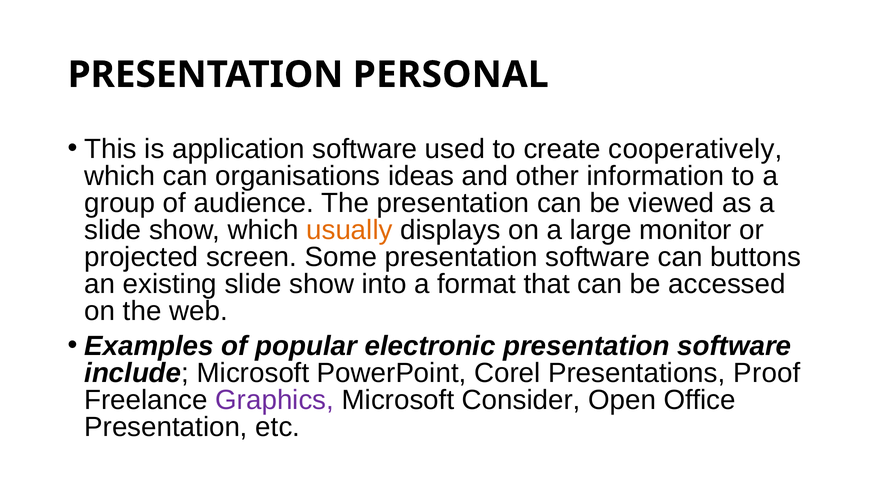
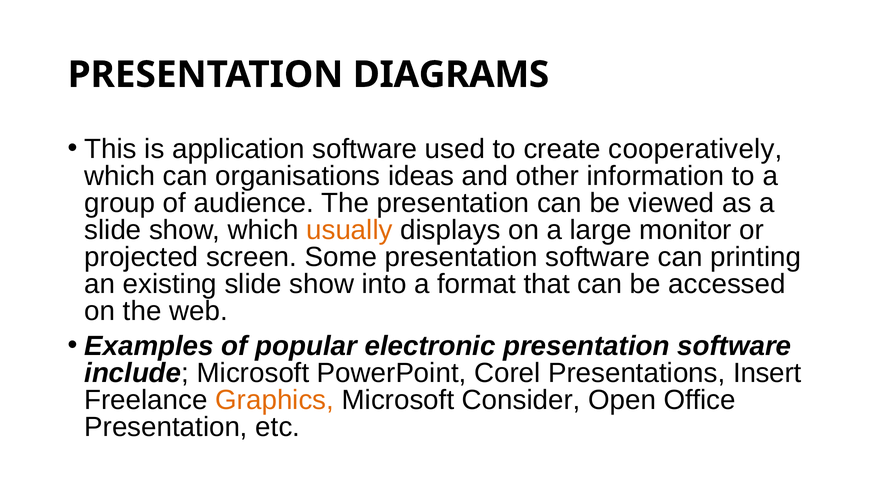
PERSONAL: PERSONAL -> DIAGRAMS (451, 75)
buttons: buttons -> printing (756, 257)
Proof: Proof -> Insert (767, 373)
Graphics colour: purple -> orange (275, 400)
